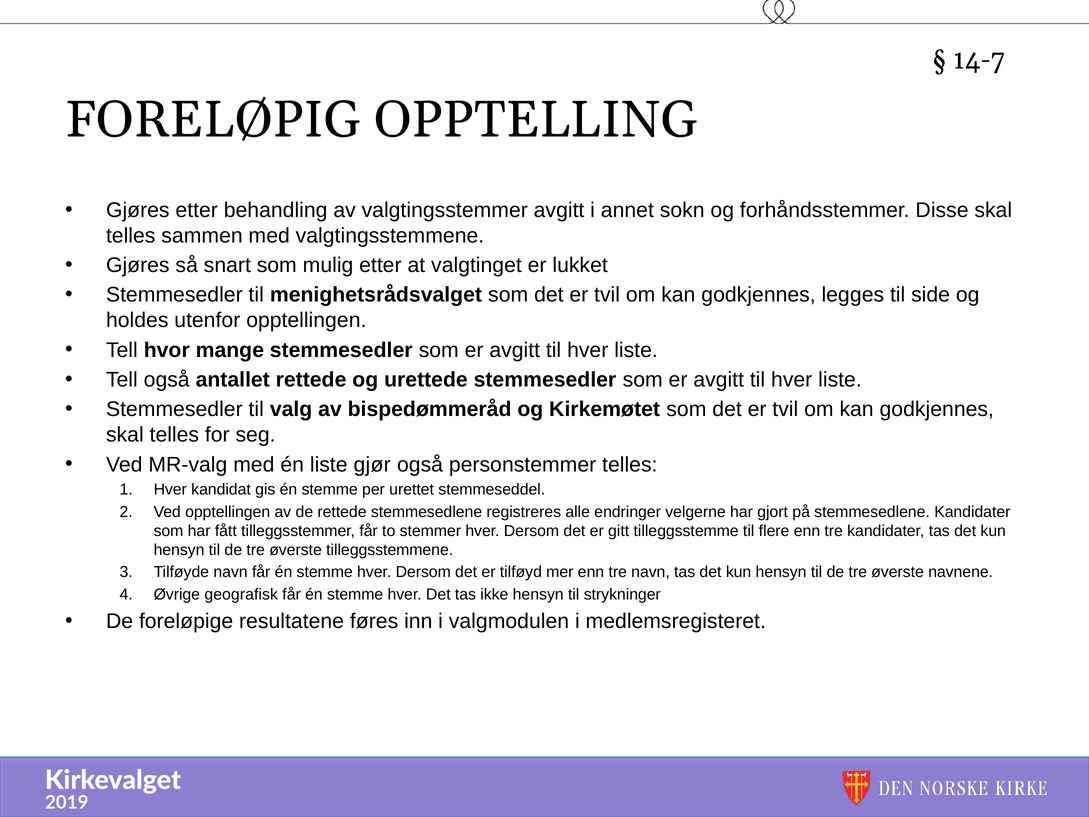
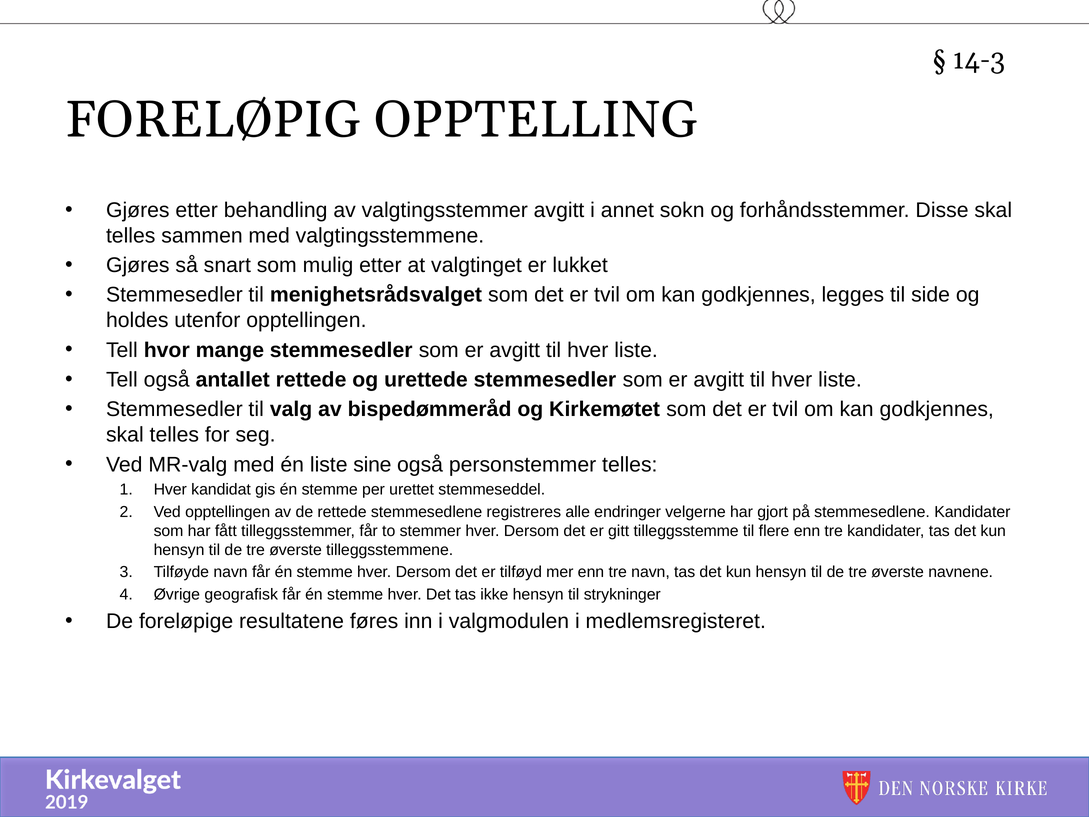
14-7: 14-7 -> 14-3 (979, 60)
gjør: gjør -> sine (372, 464)
